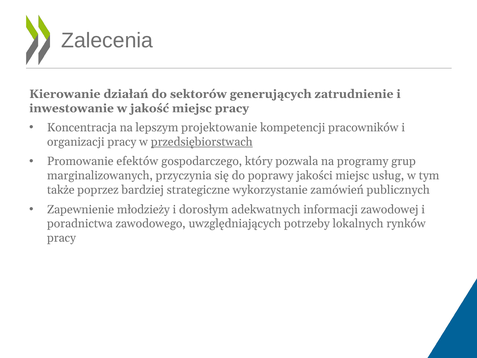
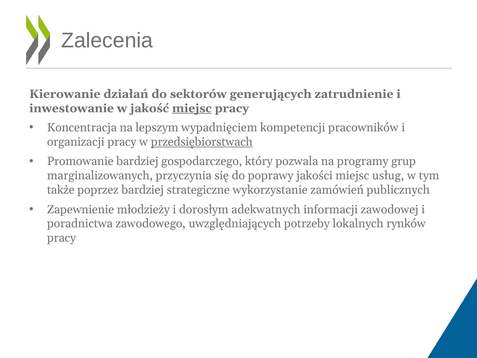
miejsc underline: none -> present (192, 108)
projektowanie: projektowanie -> wypadnięciem (219, 128)
Promowanie efektów: efektów -> bardziej (137, 161)
